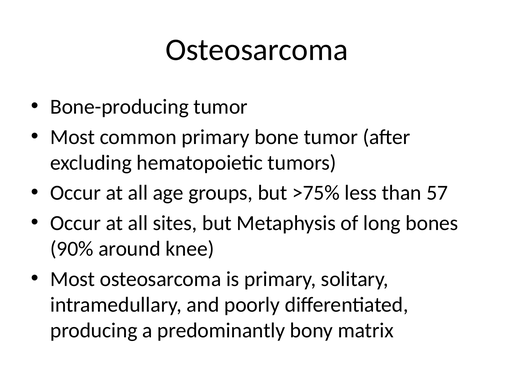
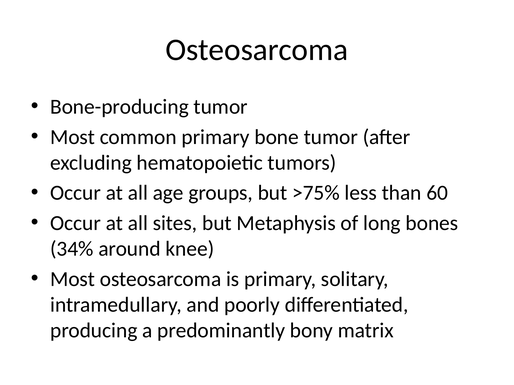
57: 57 -> 60 (437, 193)
90%: 90% -> 34% (72, 249)
